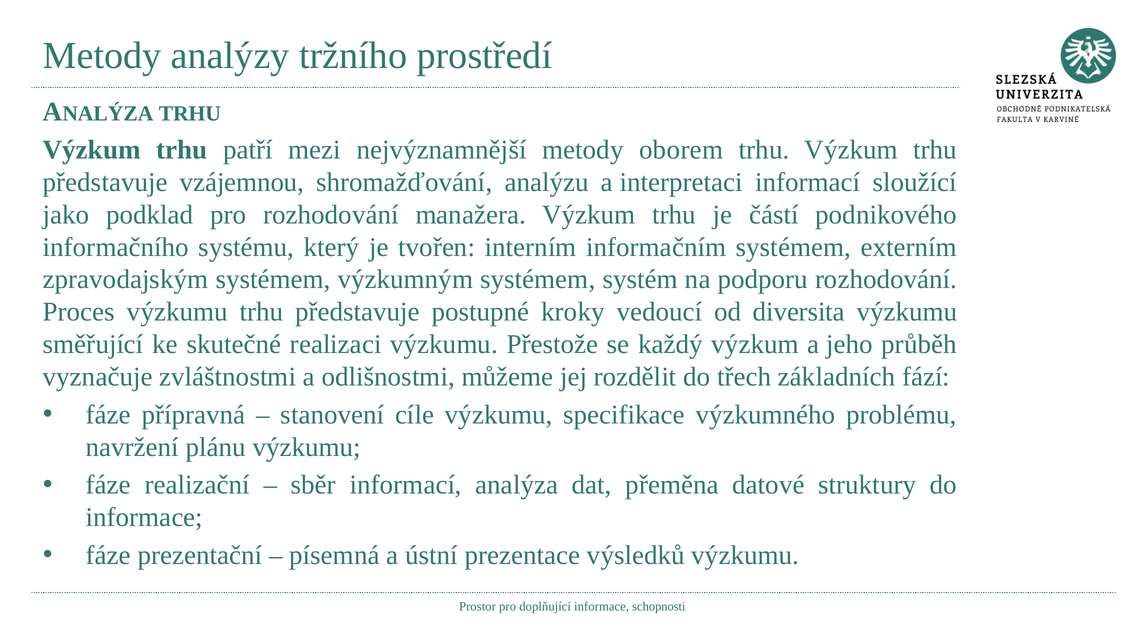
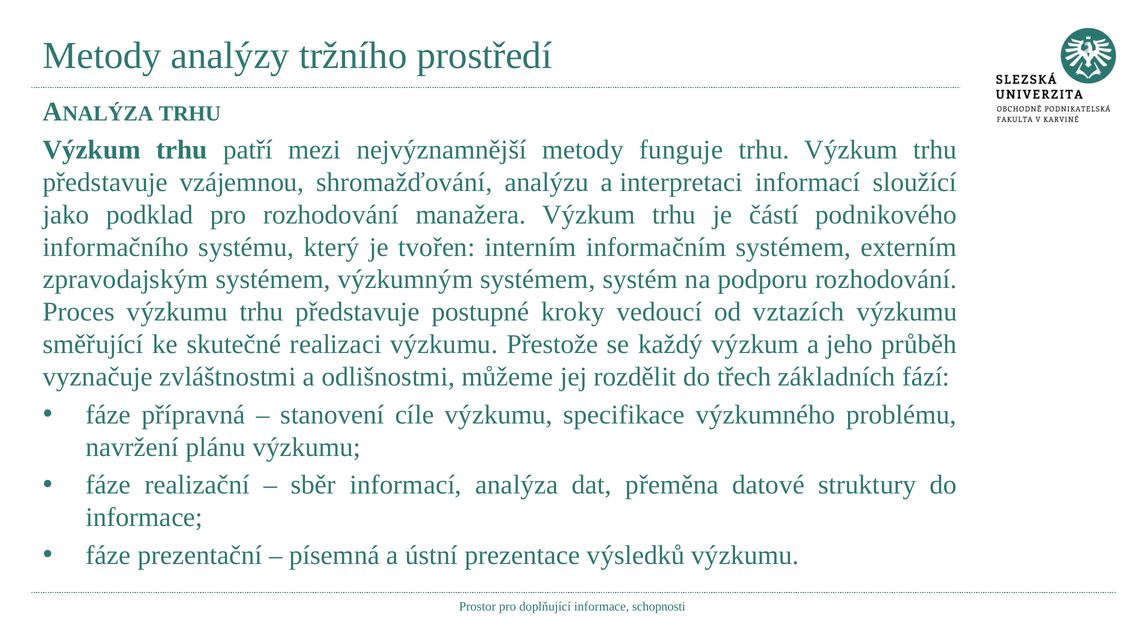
oborem: oborem -> funguje (681, 150)
diversita: diversita -> vztazích (799, 312)
